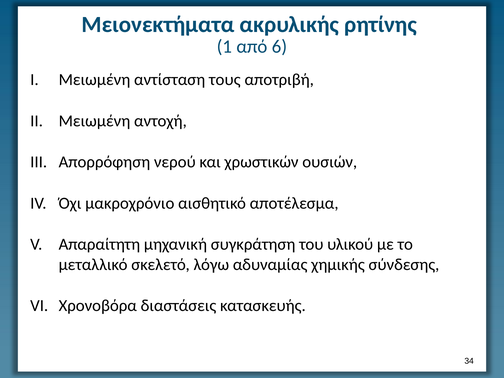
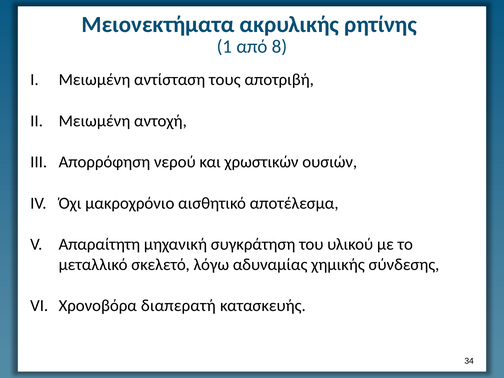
6: 6 -> 8 (279, 47)
διαστάσεις: διαστάσεις -> διαπερατή (178, 306)
